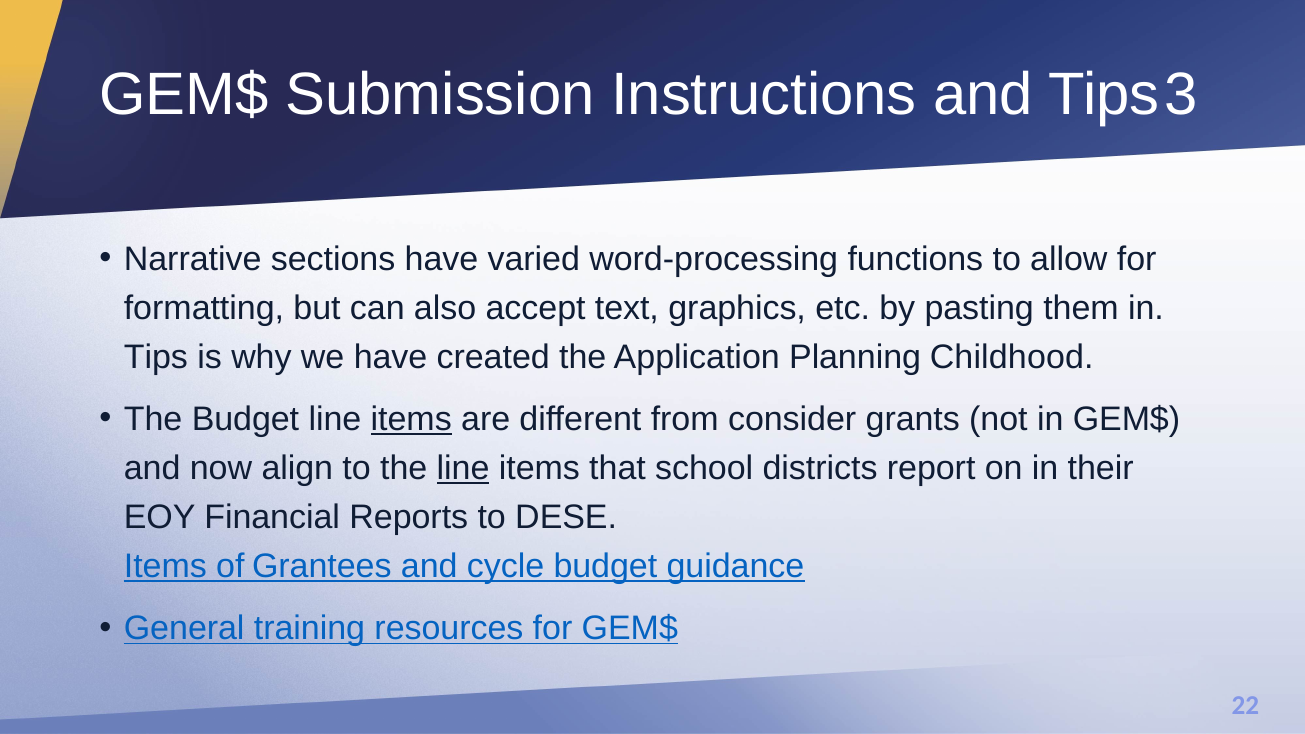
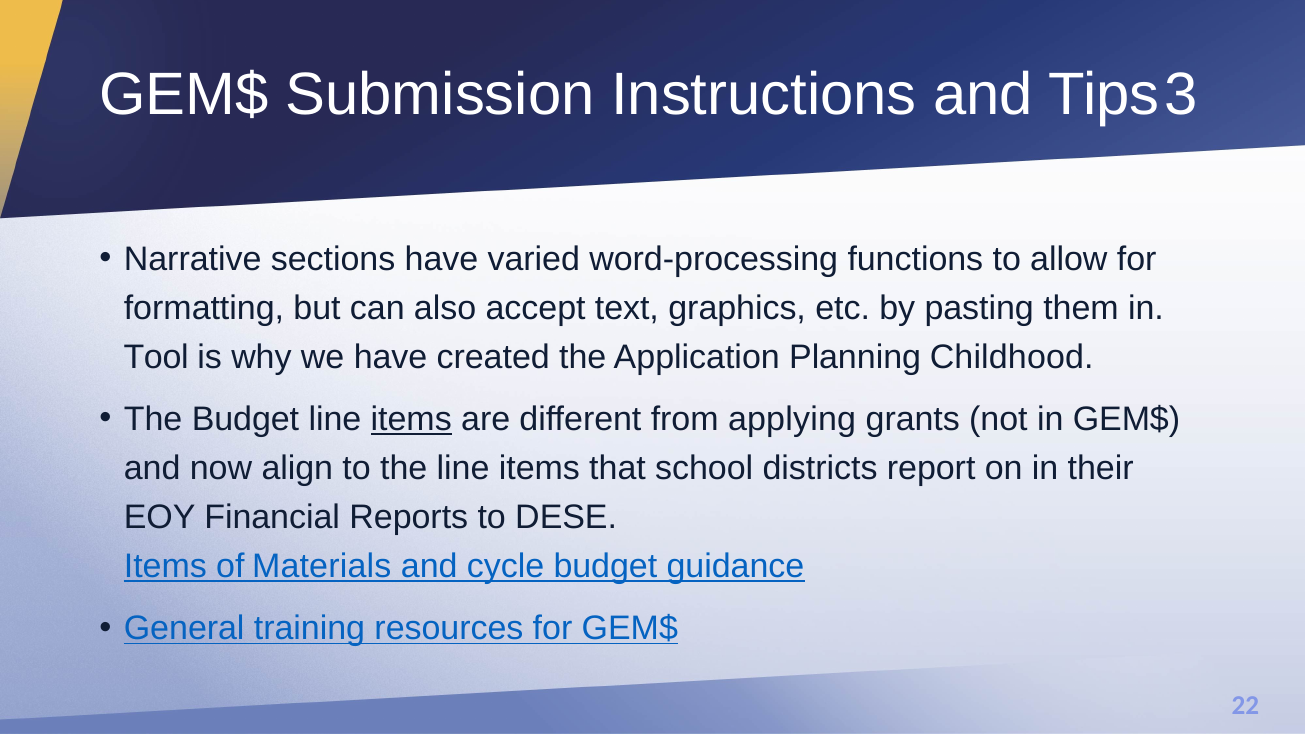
Tips: Tips -> Tool (156, 357)
consider: consider -> applying (792, 419)
line underline: present -> none (463, 468)
Grantees: Grantees -> Materials (322, 566)
